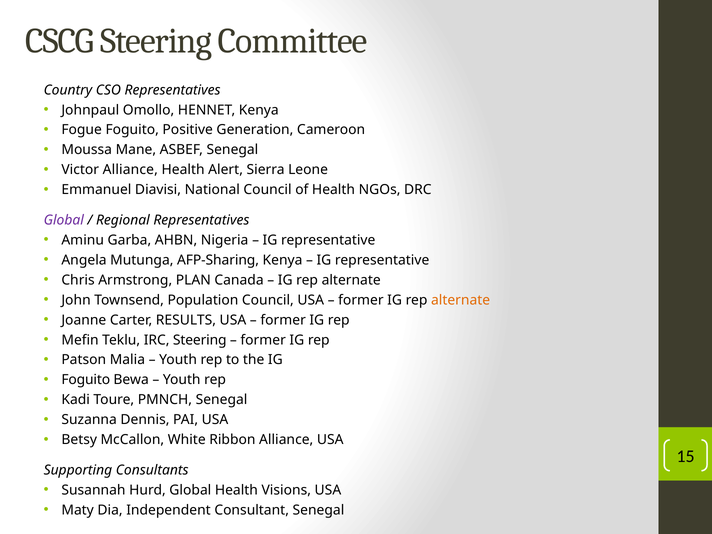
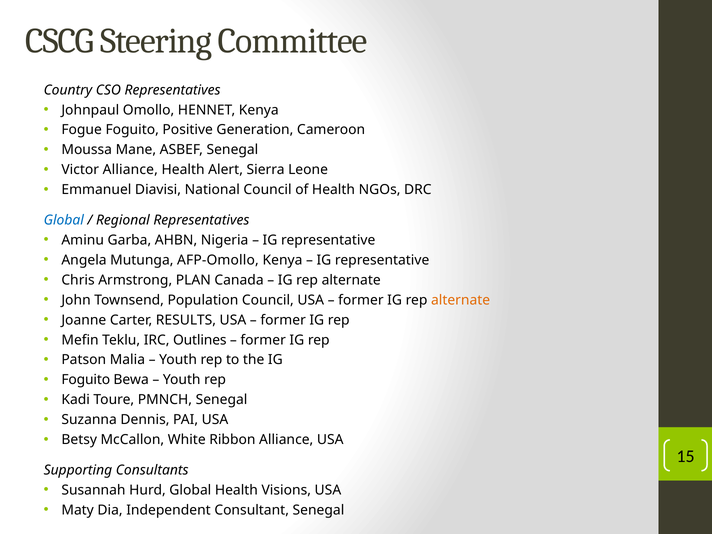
Global colour: purple -> blue (64, 220)
AFP-Sharing: AFP-Sharing -> AFP-Omollo (218, 260)
IRC Steering: Steering -> Outlines (200, 340)
